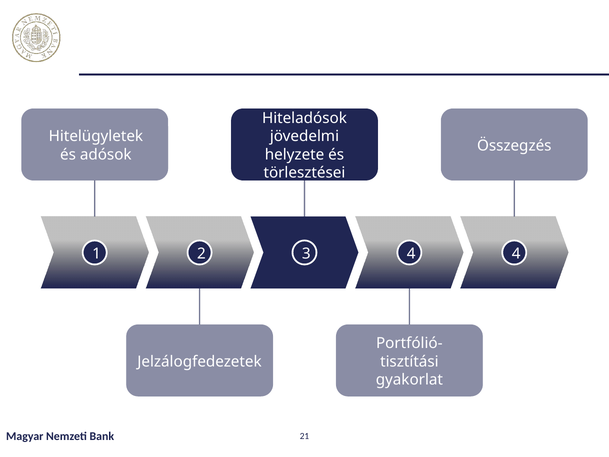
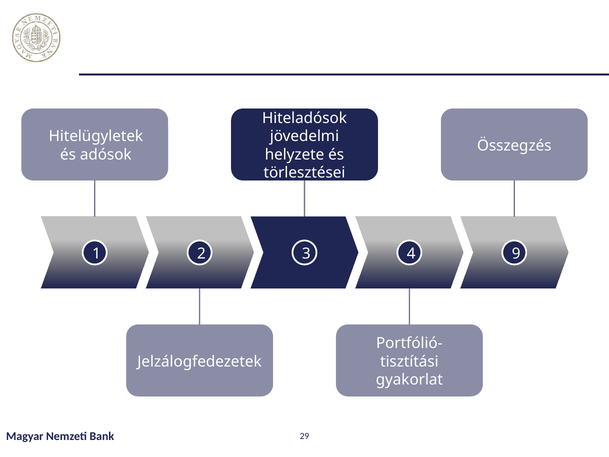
4 4: 4 -> 9 (516, 253)
21: 21 -> 29 (304, 436)
